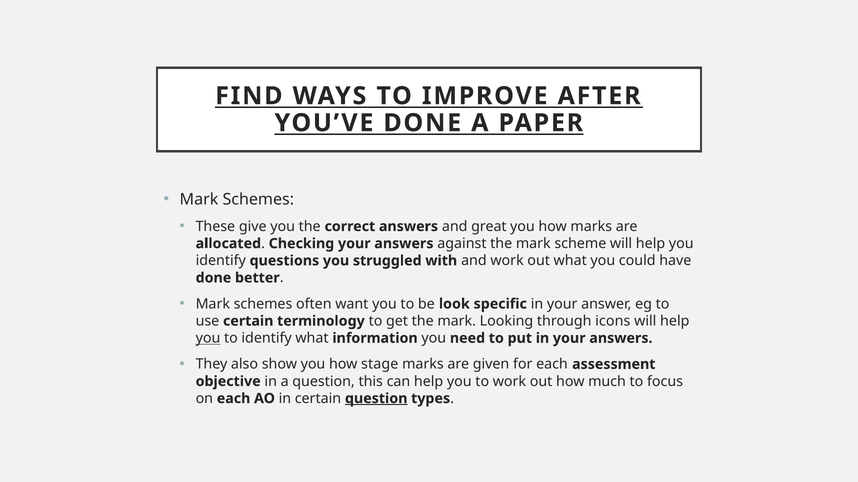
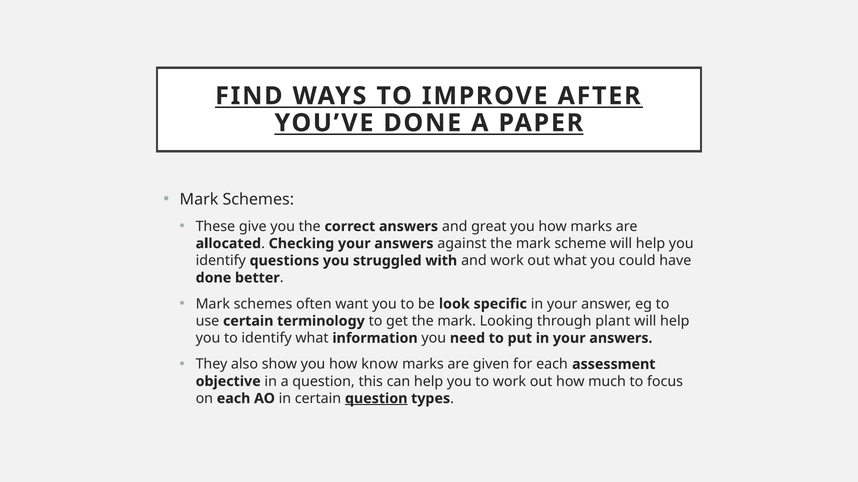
icons: icons -> plant (613, 321)
you underline: present -> none (208, 339)
stage: stage -> know (380, 365)
